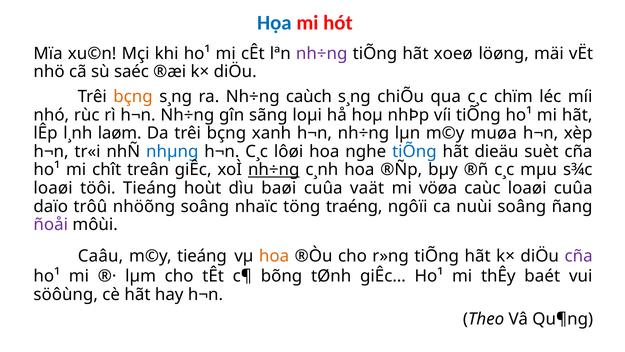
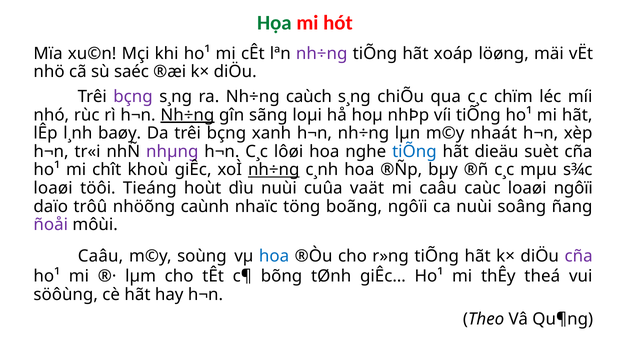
Họa colour: blue -> green (274, 23)
xoeø: xoeø -> xoáp (453, 53)
bçng colour: orange -> purple (133, 97)
Nh÷ng underline: none -> present (187, 115)
laøm: laøm -> baøy (120, 133)
muøa: muøa -> nhaát (494, 133)
nhµng colour: blue -> purple (172, 151)
treân: treân -> khoù (148, 170)
dìu baøi: baøi -> nuùi (279, 188)
mi vöøa: vöøa -> caâu (438, 188)
loaøi cuûa: cuûa -> ngôïi (573, 188)
nhöõng soâng: soâng -> caùnh (205, 206)
traéng: traéng -> boãng (354, 206)
m©y tieáng: tieáng -> soùng (202, 256)
hoa colour: orange -> blue (274, 256)
baét: baét -> theá (542, 276)
